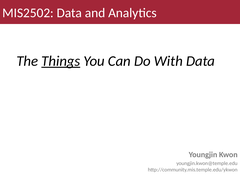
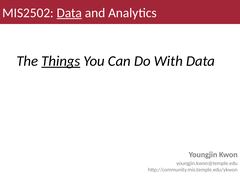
Data underline: none -> present (69, 13)
